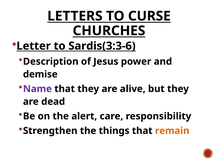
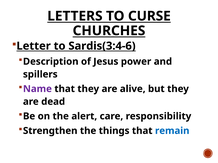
Sardis(3:3-6: Sardis(3:3-6 -> Sardis(3:4-6 (102, 46)
demise: demise -> spillers (40, 74)
remain colour: orange -> blue (172, 131)
